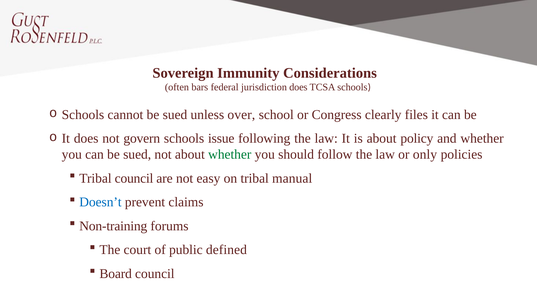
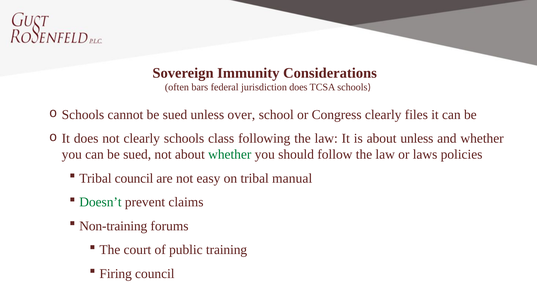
not govern: govern -> clearly (142, 138)
issue: issue -> class (221, 138)
about policy: policy -> unless (417, 138)
only: only -> laws (425, 155)
Doesn’t colour: blue -> green (100, 202)
defined: defined -> training (227, 250)
Board: Board -> Firing (116, 274)
